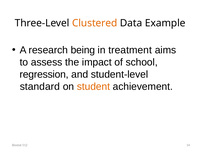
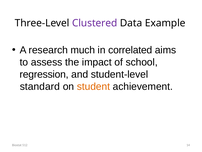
Clustered colour: orange -> purple (95, 23)
being: being -> much (83, 50)
treatment: treatment -> correlated (130, 50)
